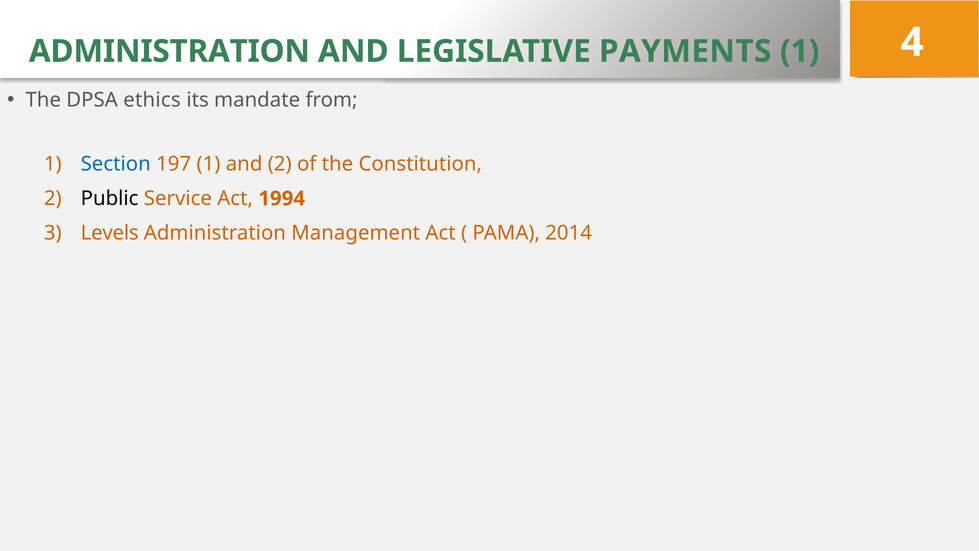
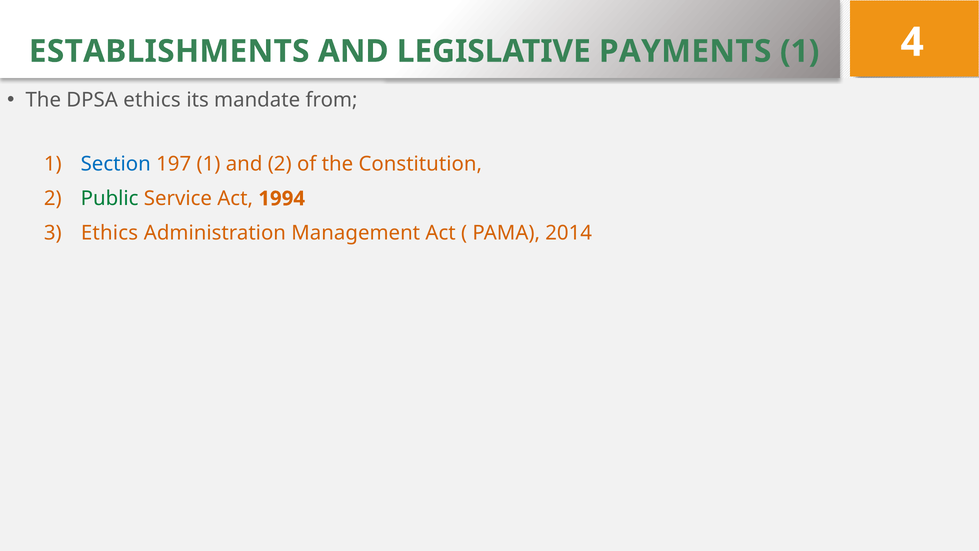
ADMINISTRATION: ADMINISTRATION -> ESTABLISHMENTS (169, 51)
Public colour: black -> green (110, 198)
Levels: Levels -> Ethics (109, 233)
